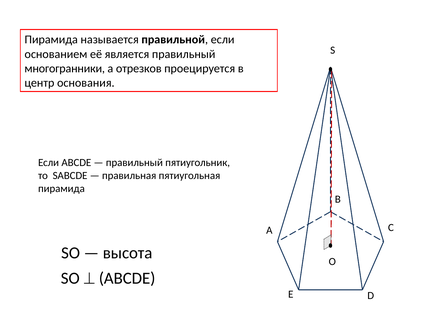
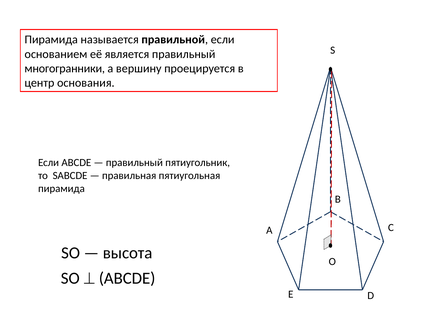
отрезков: отрезков -> вершину (139, 68)
